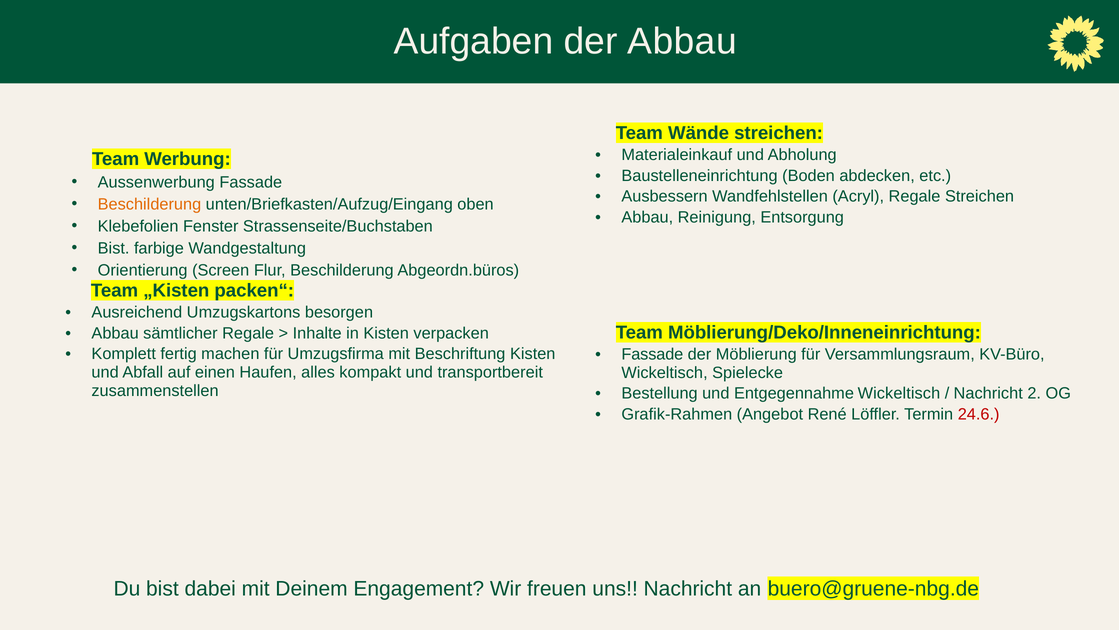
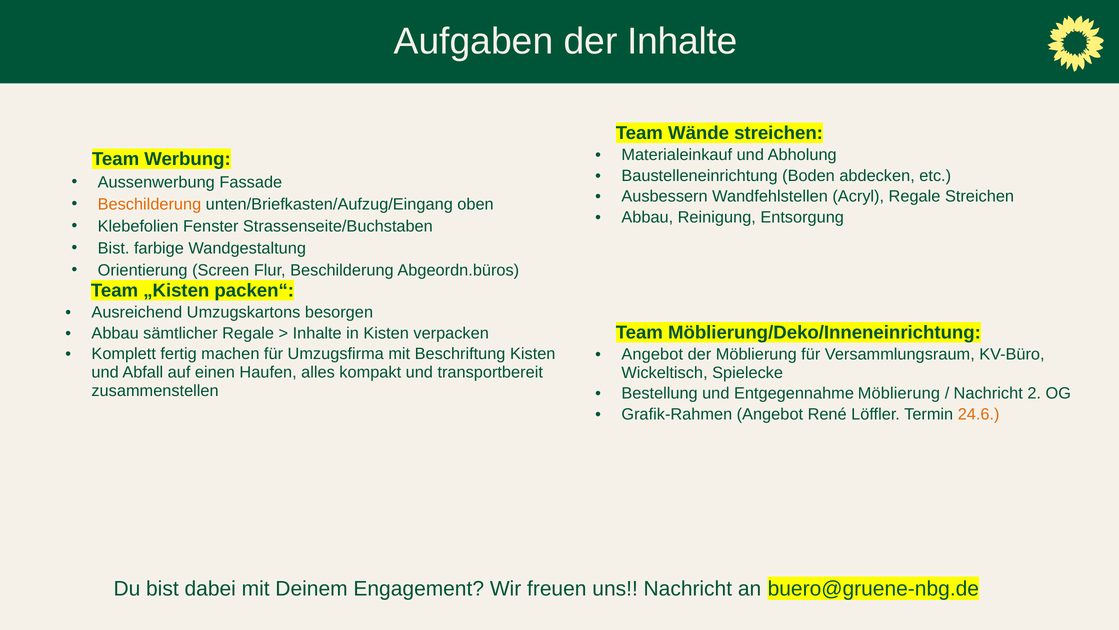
der Abbau: Abbau -> Inhalte (682, 41)
Fassade: Fassade -> Angebot (652, 354)
Entgegennahme Wickeltisch: Wickeltisch -> Möblierung (899, 393)
24.6 colour: red -> orange (979, 414)
